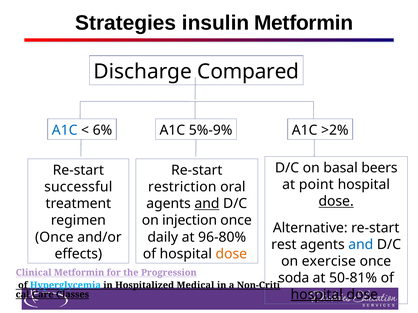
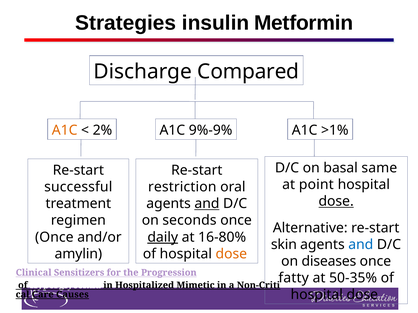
A1C colour: blue -> orange (65, 130)
6%: 6% -> 2% (102, 130)
5%-9%: 5%-9% -> 9%-9% (211, 130)
>2%: >2% -> >1% (335, 130)
beers: beers -> same (379, 168)
injection: injection -> seconds (189, 221)
daily underline: none -> present (163, 237)
96-80%: 96-80% -> 16-80% (222, 237)
rest: rest -> skin (284, 245)
effects: effects -> amylin (78, 254)
exercise: exercise -> diseases (329, 262)
Clinical Metformin: Metformin -> Sensitizers (79, 273)
soda: soda -> fatty (294, 278)
50-81%: 50-81% -> 50-35% (353, 278)
Hyperglycemia colour: light blue -> white (65, 286)
Medical: Medical -> Mimetic (196, 286)
hospital underline: present -> none (317, 295)
Classes: Classes -> Causes (72, 295)
